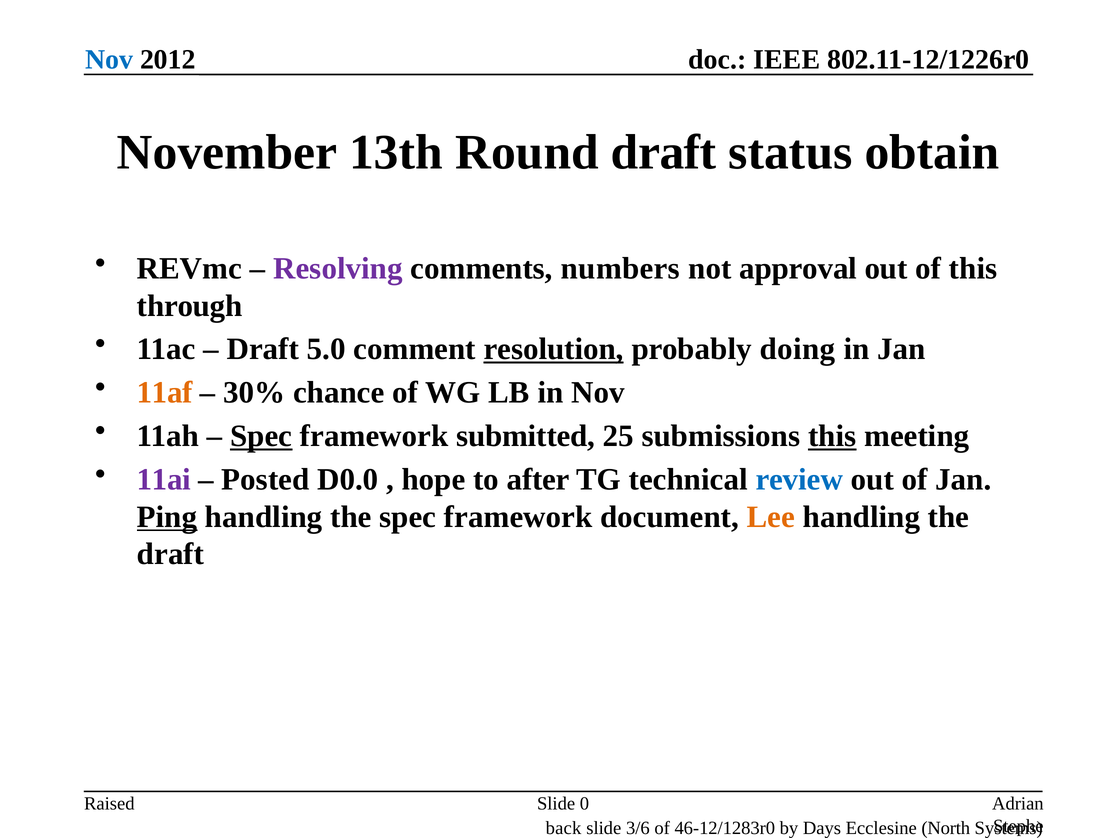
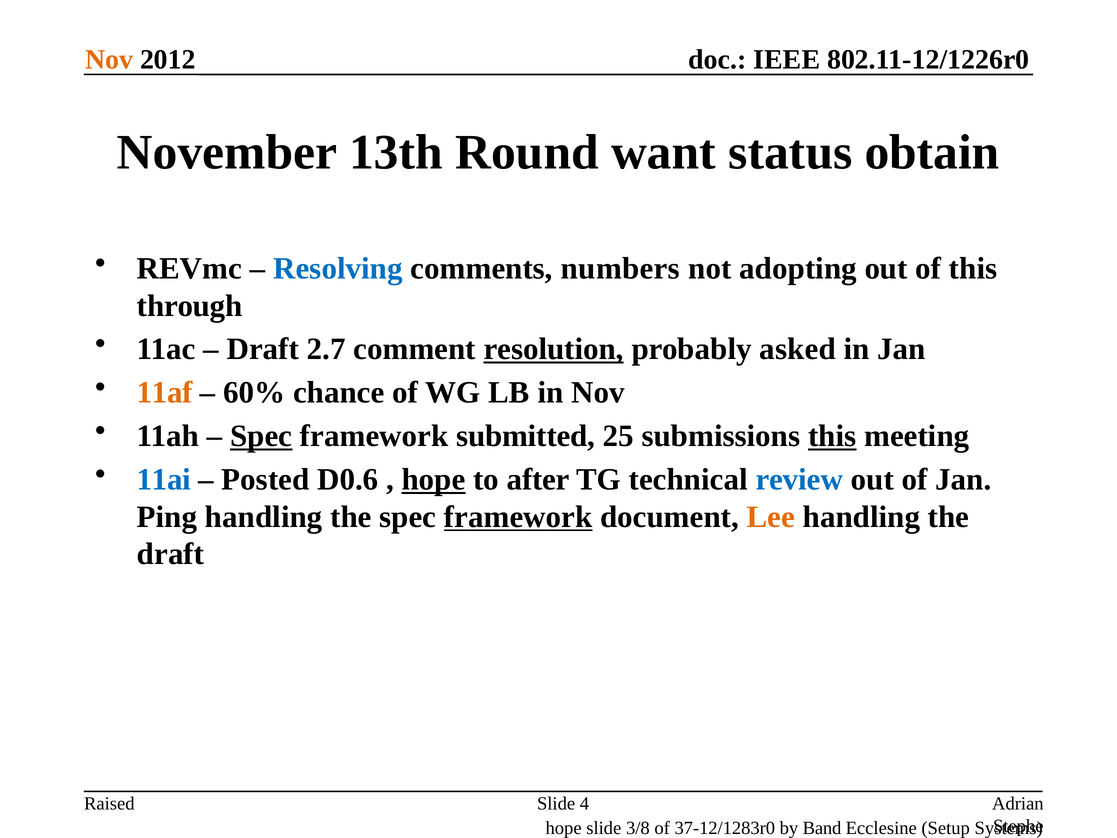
Nov colour: blue -> orange (109, 60)
Round draft: draft -> want (664, 152)
Resolving colour: purple -> blue (338, 268)
approval: approval -> adopting (798, 268)
5.0: 5.0 -> 2.7 (326, 349)
doing: doing -> asked (798, 349)
30%: 30% -> 60% (254, 393)
11ai colour: purple -> blue (164, 479)
D0.0: D0.0 -> D0.6 (348, 479)
hope underline: none -> present (434, 479)
Ping underline: present -> none (167, 517)
framework underline: none -> present (518, 517)
0: 0 -> 4 (585, 803)
back: back -> hope (564, 828)
3/6: 3/6 -> 3/8 (638, 828)
46-12/1283r0: 46-12/1283r0 -> 37-12/1283r0 (725, 828)
Days: Days -> Band (822, 828)
North: North -> Setup (946, 828)
